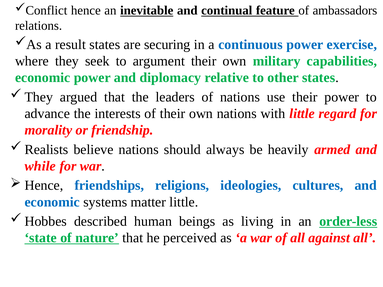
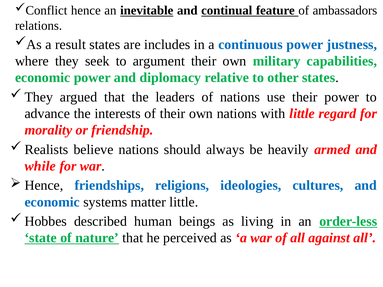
securing: securing -> includes (167, 45)
exercise: exercise -> justness (352, 45)
